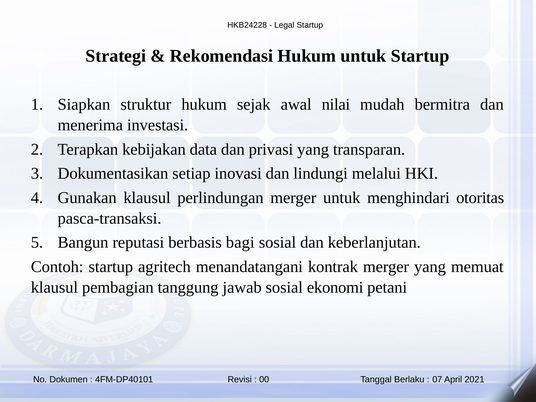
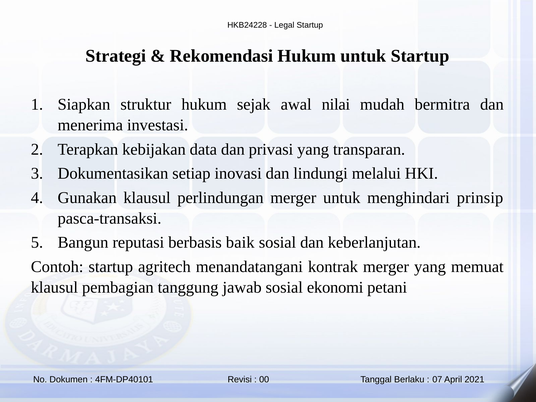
otoritas: otoritas -> prinsip (480, 198)
bagi: bagi -> baik (240, 243)
